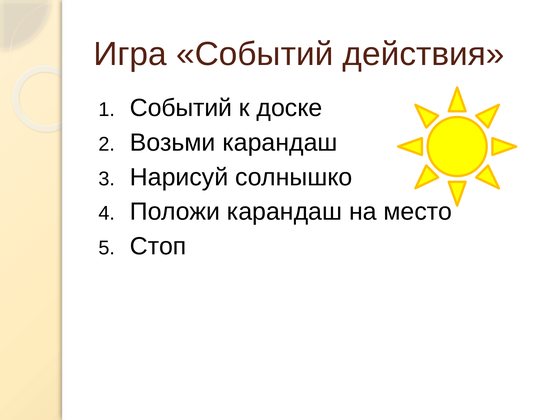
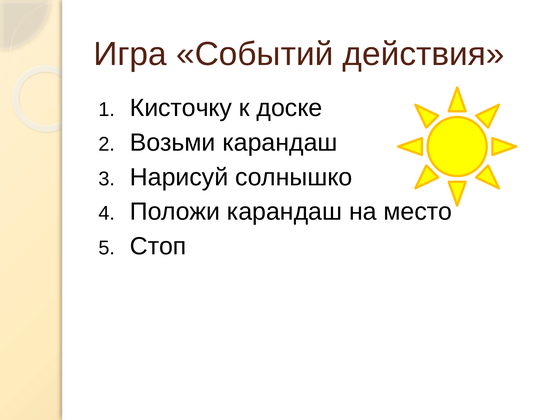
Событий: Событий -> Кисточку (181, 108)
